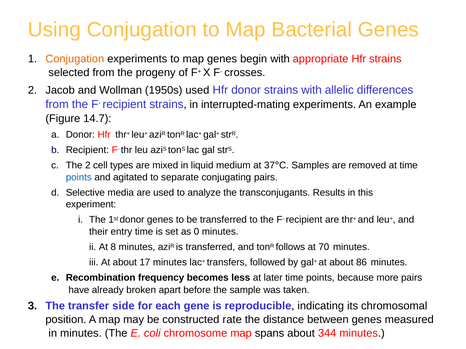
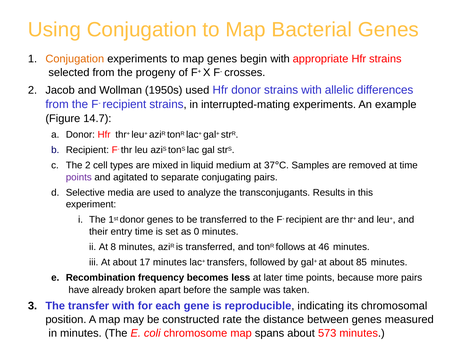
points colour: blue -> purple (79, 178)
70: 70 -> 46 (324, 247)
86: 86 -> 85 (361, 263)
transfer side: side -> with (123, 306)
344: 344 -> 573 (327, 334)
